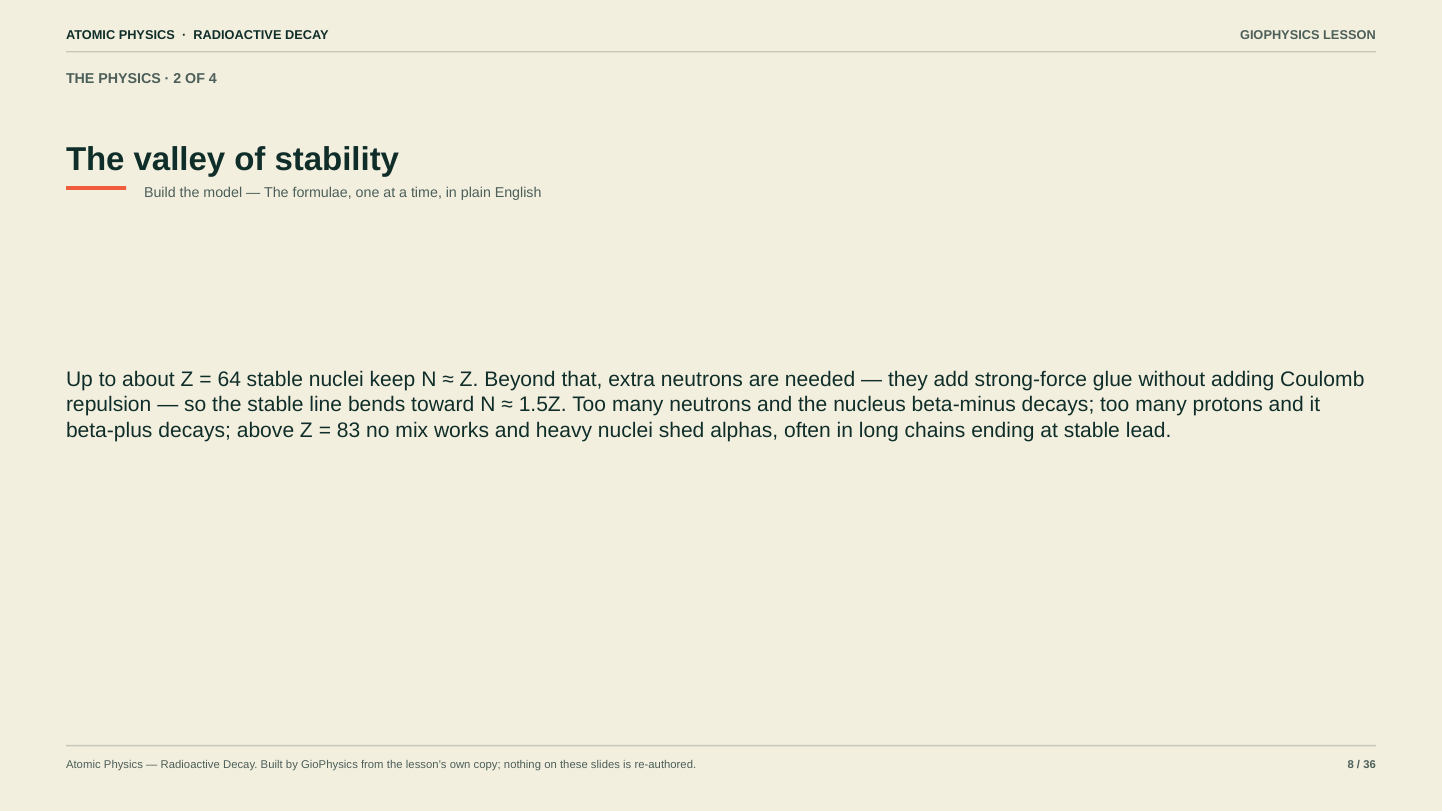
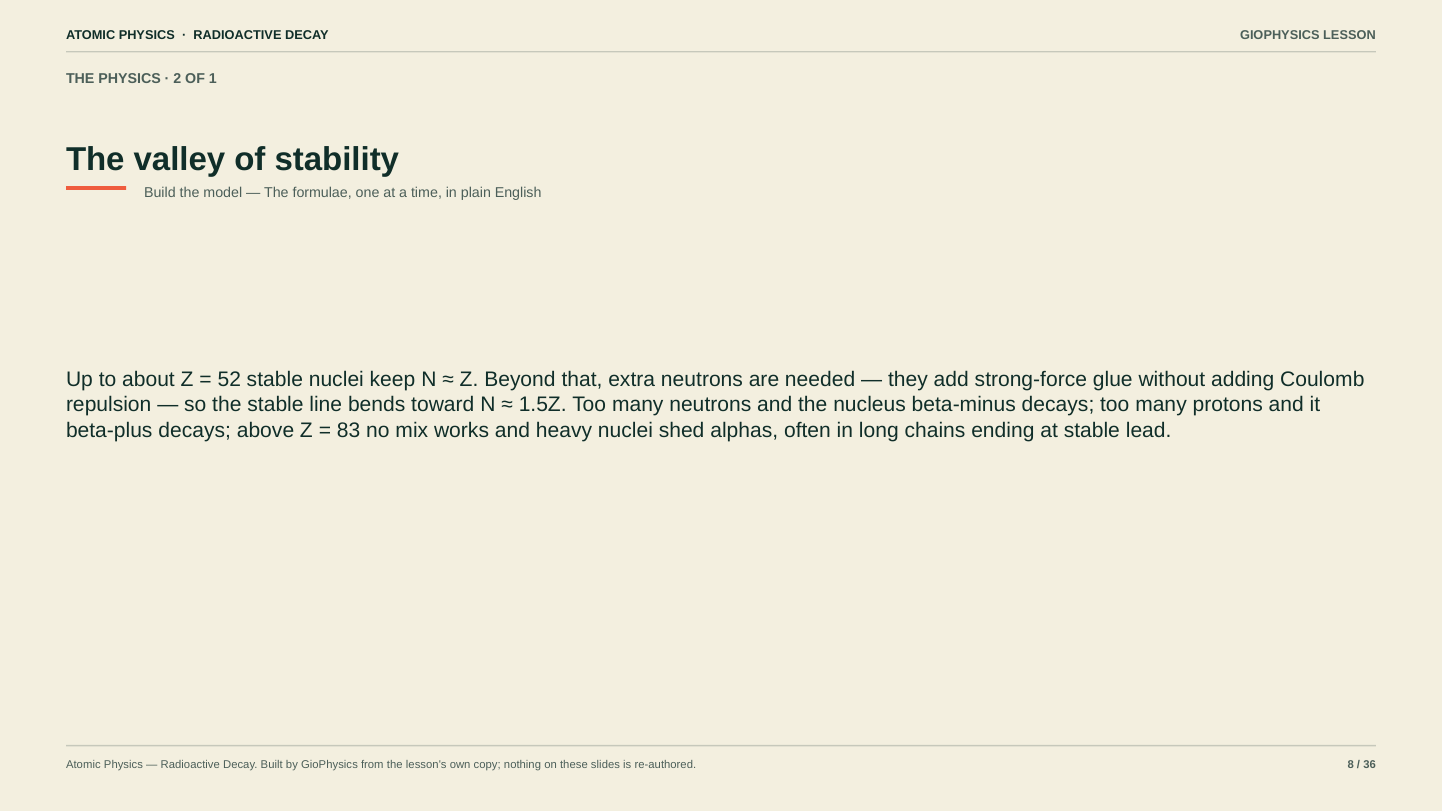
4: 4 -> 1 (213, 79)
64: 64 -> 52 (229, 380)
